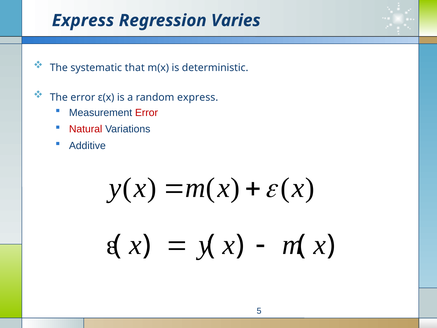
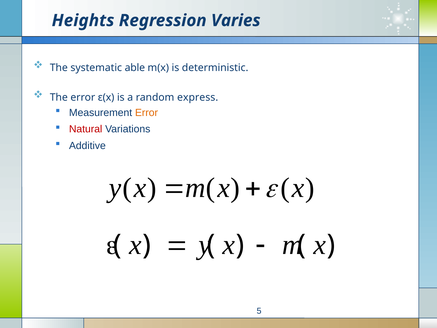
Express: Express -> Heights (83, 20)
that: that -> able (135, 68)
Error colour: red -> orange (146, 113)
